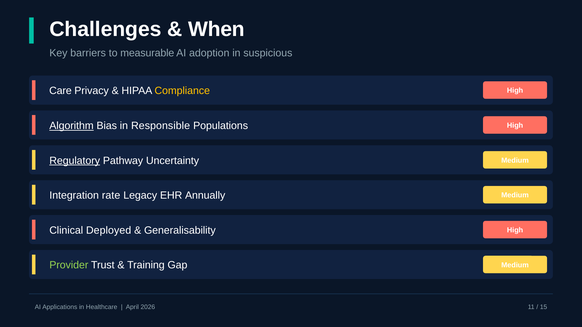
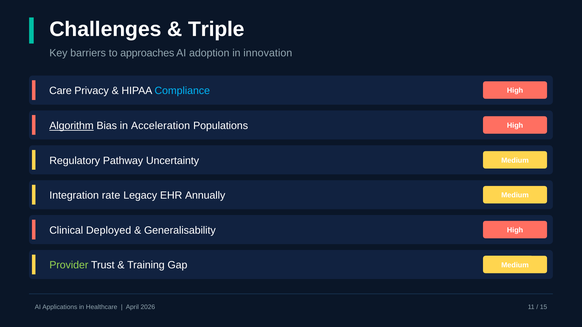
When: When -> Triple (216, 29)
measurable: measurable -> approaches (147, 53)
suspicious: suspicious -> innovation (268, 53)
Compliance colour: yellow -> light blue (182, 91)
Responsible: Responsible -> Acceleration (161, 126)
Regulatory underline: present -> none (75, 161)
